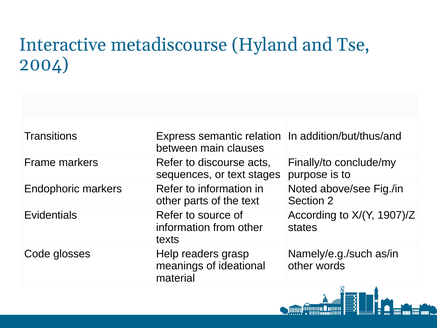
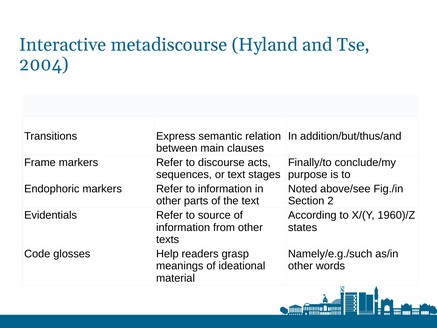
1907)/Z: 1907)/Z -> 1960)/Z (396, 215)
